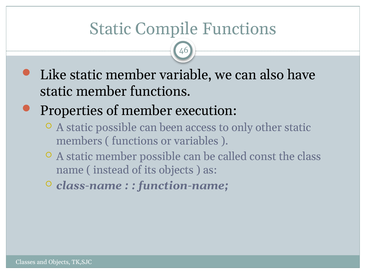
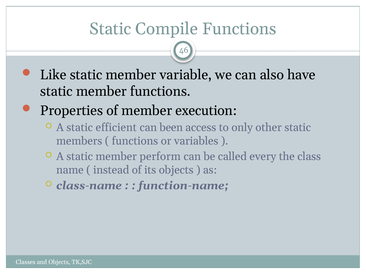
static possible: possible -> efficient (116, 128)
member possible: possible -> perform (160, 157)
const: const -> every (263, 157)
